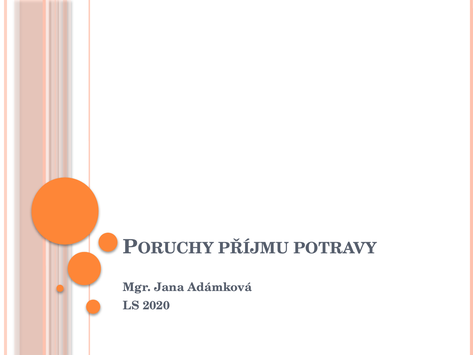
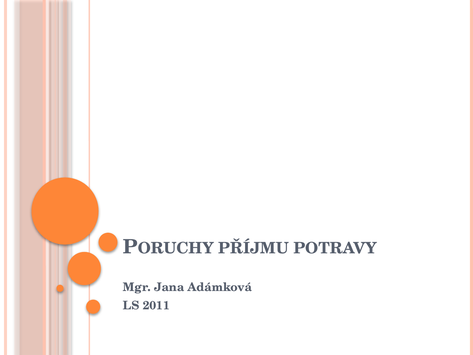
2020: 2020 -> 2011 (156, 305)
